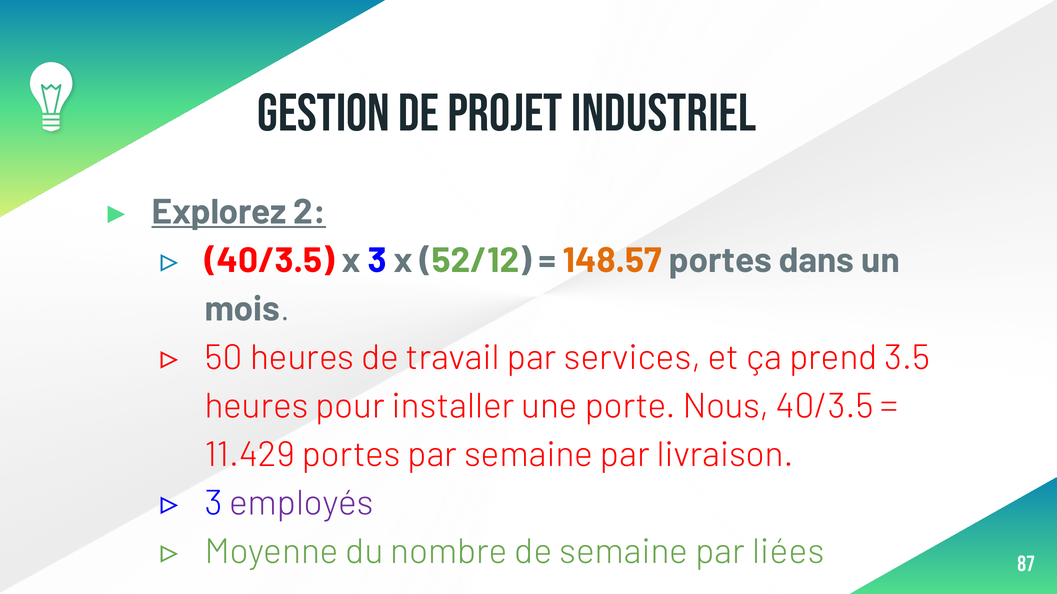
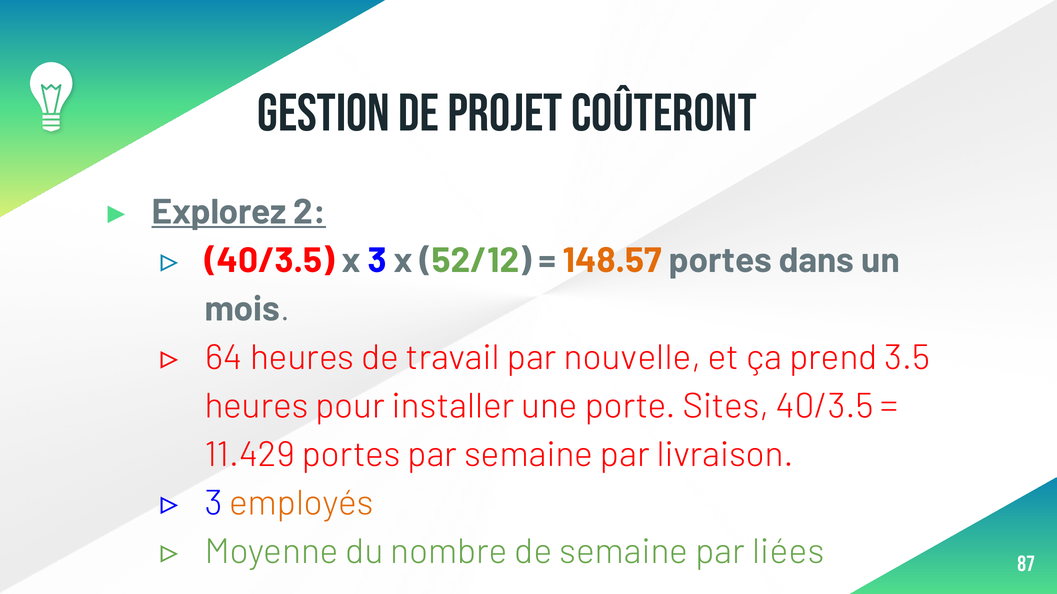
industriel: industriel -> coûteront (664, 114)
50: 50 -> 64 (224, 358)
services: services -> nouvelle (632, 358)
Nous: Nous -> Sites (726, 407)
employés colour: purple -> orange (302, 504)
